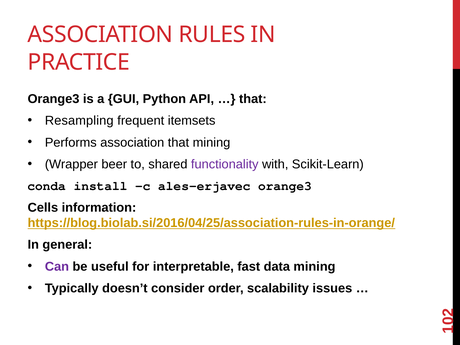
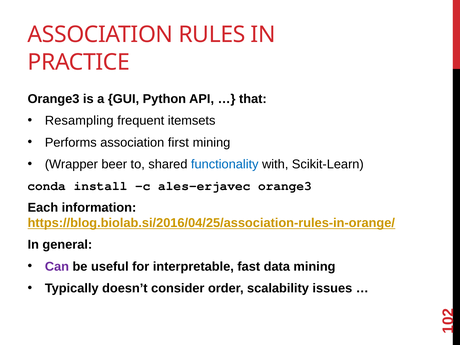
association that: that -> first (178, 142)
functionality colour: purple -> blue (225, 164)
Cells: Cells -> Each (43, 208)
